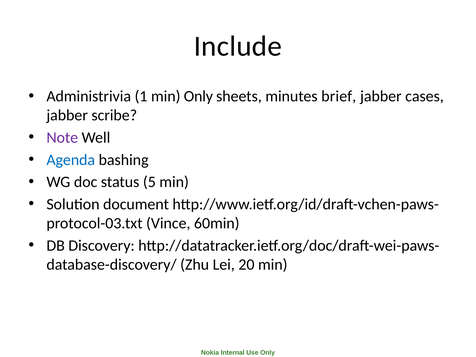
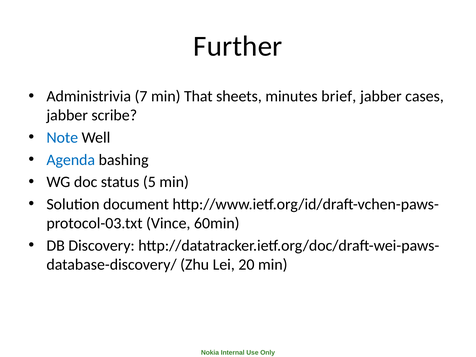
Include: Include -> Further (238, 46)
1: 1 -> 7 (141, 96)
min Only: Only -> That (198, 96)
Note colour: purple -> blue (62, 138)
